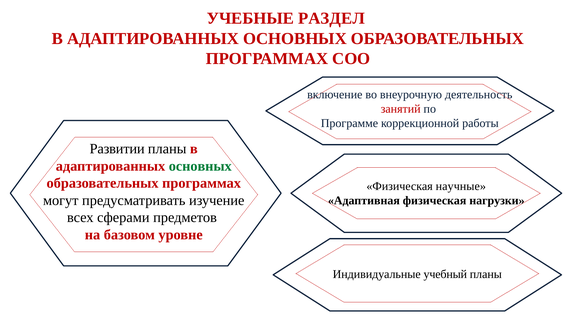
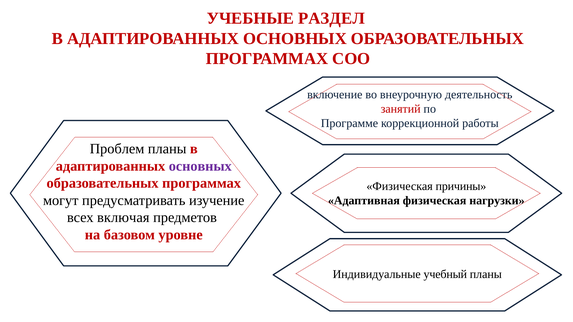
Развитии: Развитии -> Проблем (117, 149)
основных colour: green -> purple (200, 166)
научные: научные -> причины (461, 186)
сферами: сферами -> включая (123, 218)
